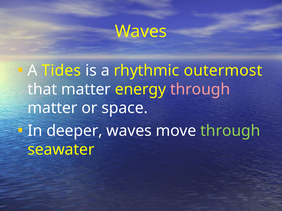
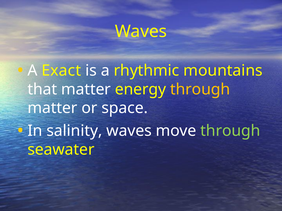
Tides: Tides -> Exact (61, 71)
outermost: outermost -> mountains (223, 71)
through colour: pink -> yellow (200, 89)
deeper: deeper -> salinity (74, 131)
